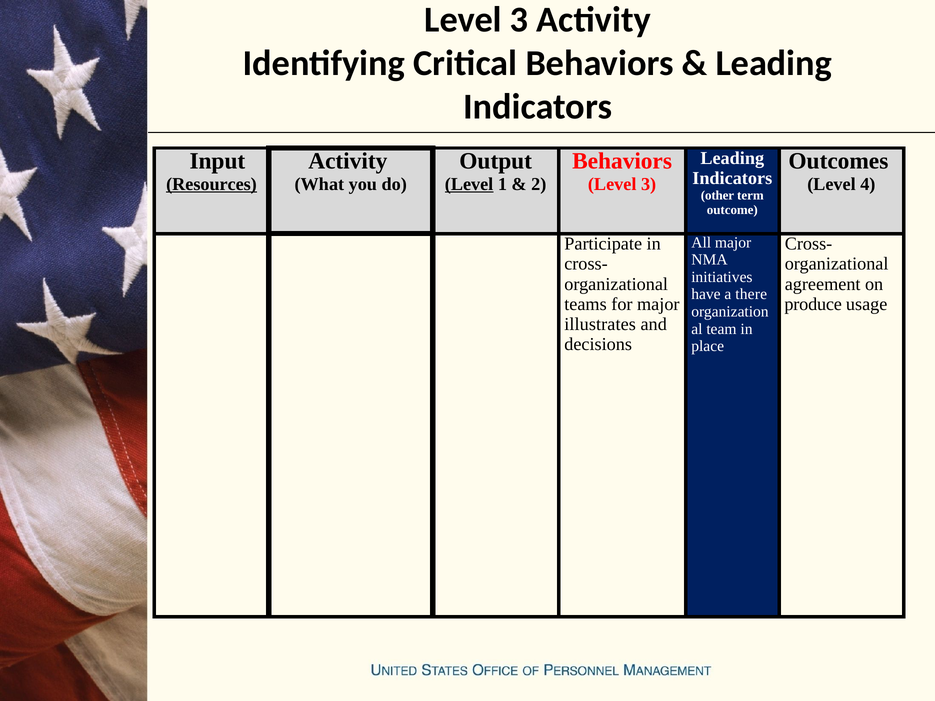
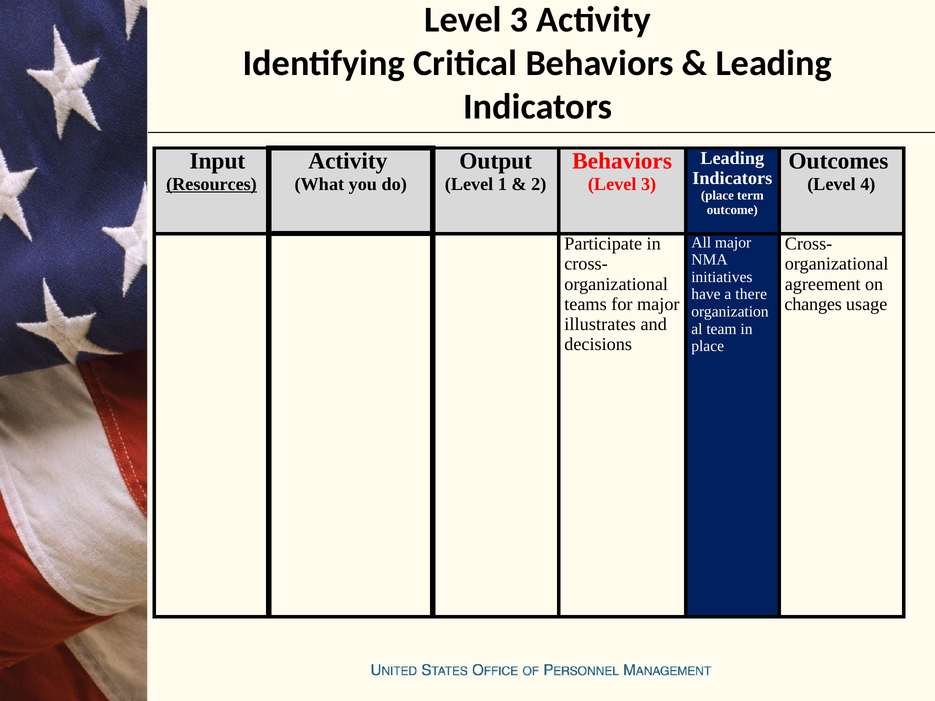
Level underline: present -> none (469, 184)
other: other -> place (717, 195)
produce: produce -> changes (813, 304)
